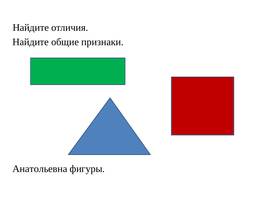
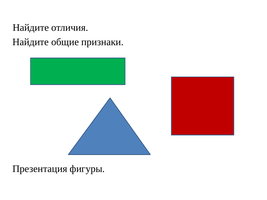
Анатольевна: Анатольевна -> Презентация (40, 169)
